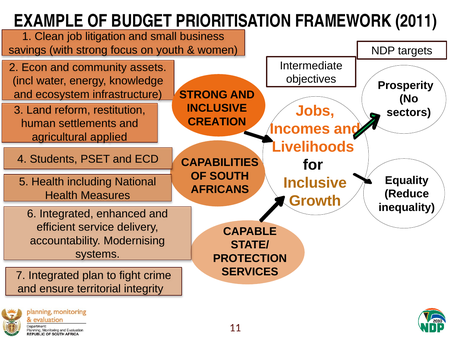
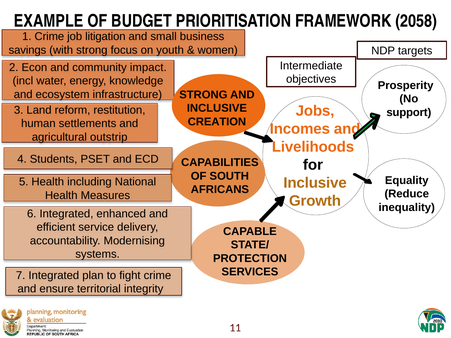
2011: 2011 -> 2058 (416, 21)
1 Clean: Clean -> Crime (49, 37)
assets: assets -> impact (148, 67)
sectors: sectors -> support (409, 113)
applied: applied -> outstrip (109, 137)
